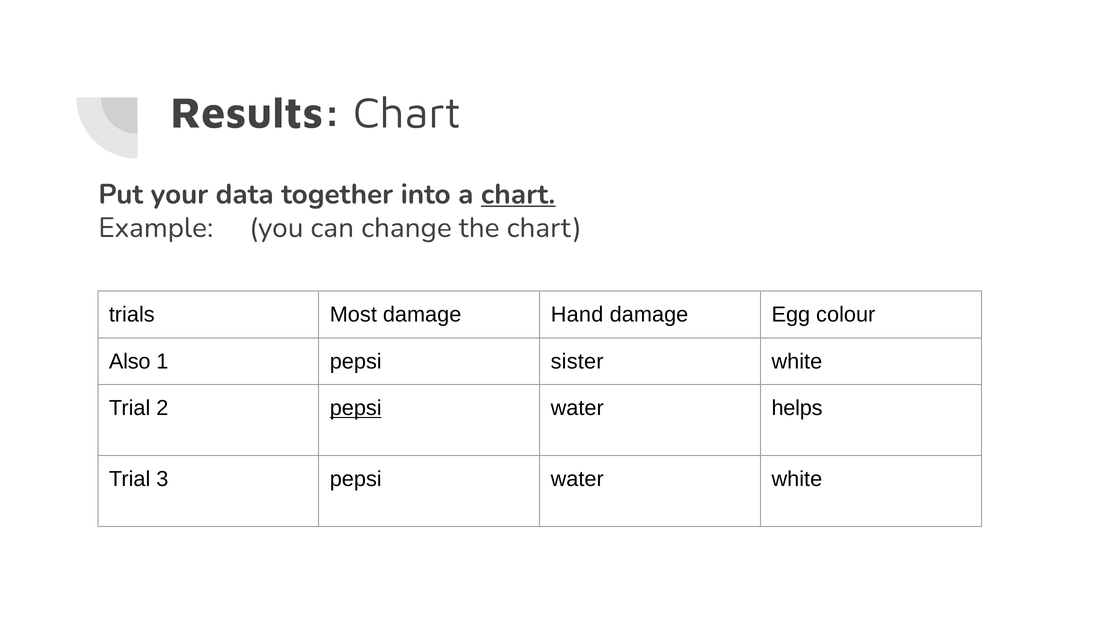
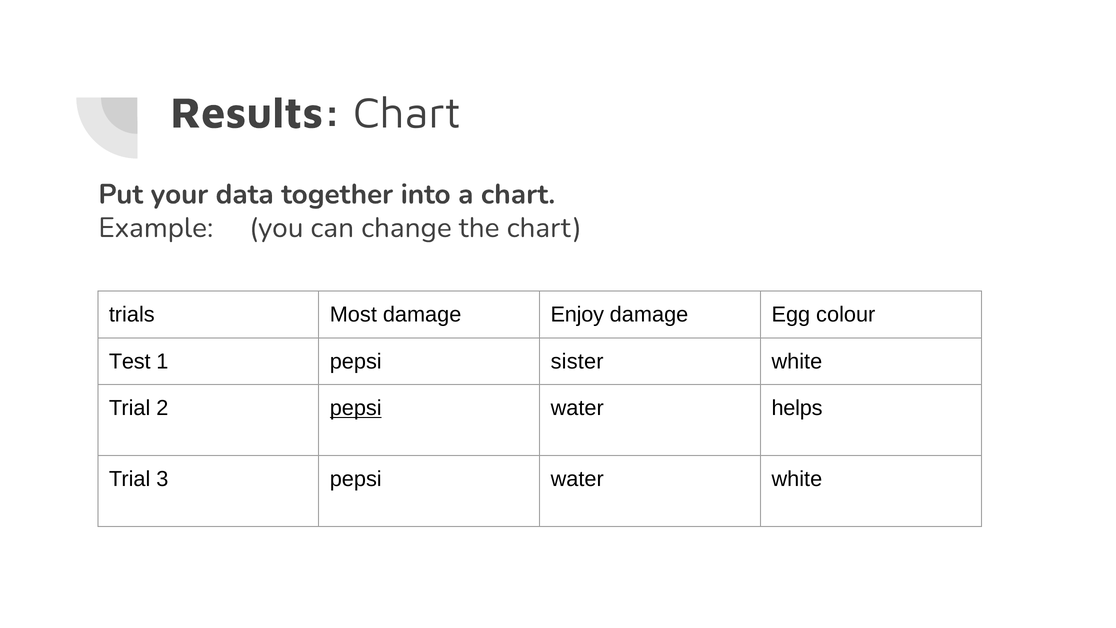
chart underline: present -> none (518, 194)
Hand: Hand -> Enjoy (577, 315)
Also: Also -> Test (130, 361)
